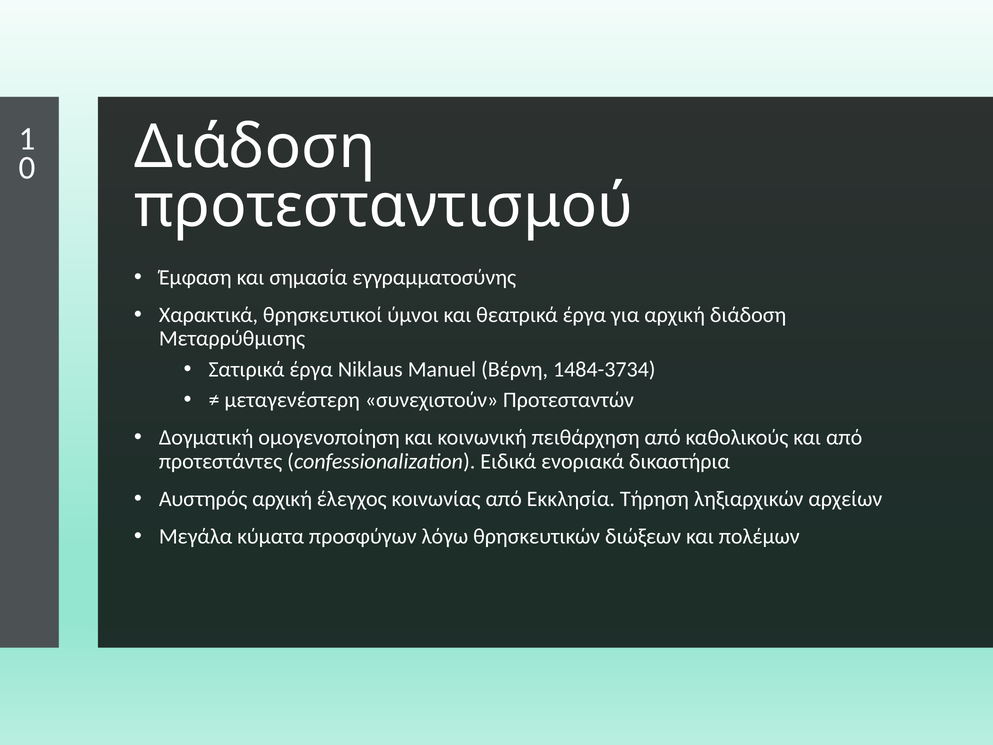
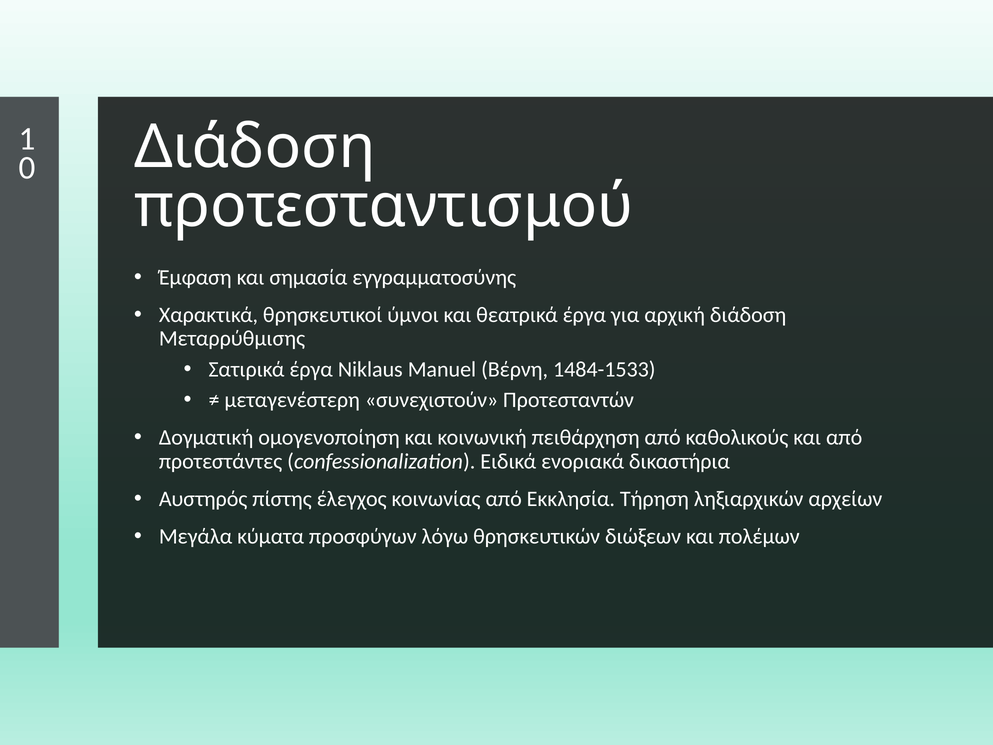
1484-3734: 1484-3734 -> 1484-1533 (604, 369)
Αυστηρός αρχική: αρχική -> πίστης (282, 499)
